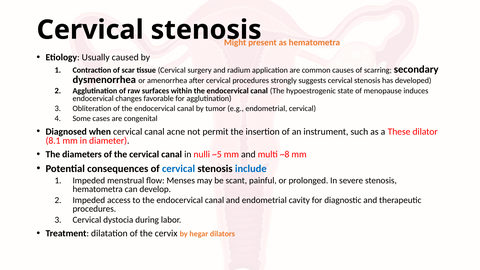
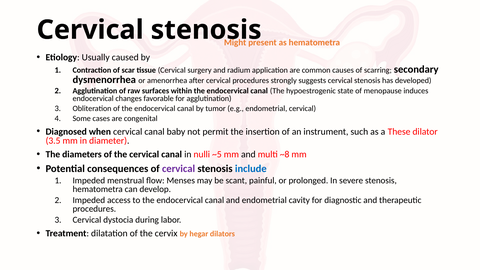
acne: acne -> baby (176, 132)
8.1: 8.1 -> 3.5 (53, 141)
cervical colour: blue -> purple (179, 169)
